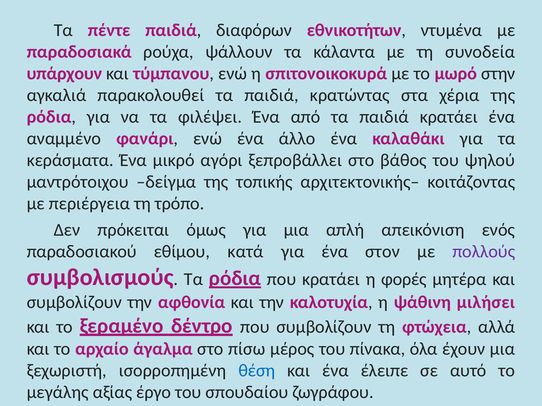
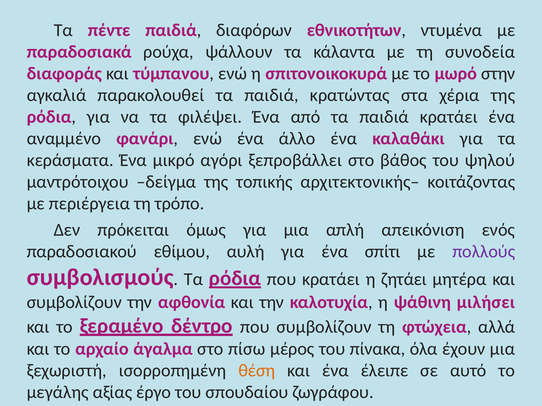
υπάρχουν: υπάρχουν -> διαφοράς (64, 74)
κατά: κατά -> αυλή (246, 252)
στον: στον -> σπίτι (383, 252)
φορές: φορές -> ζητάει (404, 280)
θέση colour: blue -> orange (257, 371)
